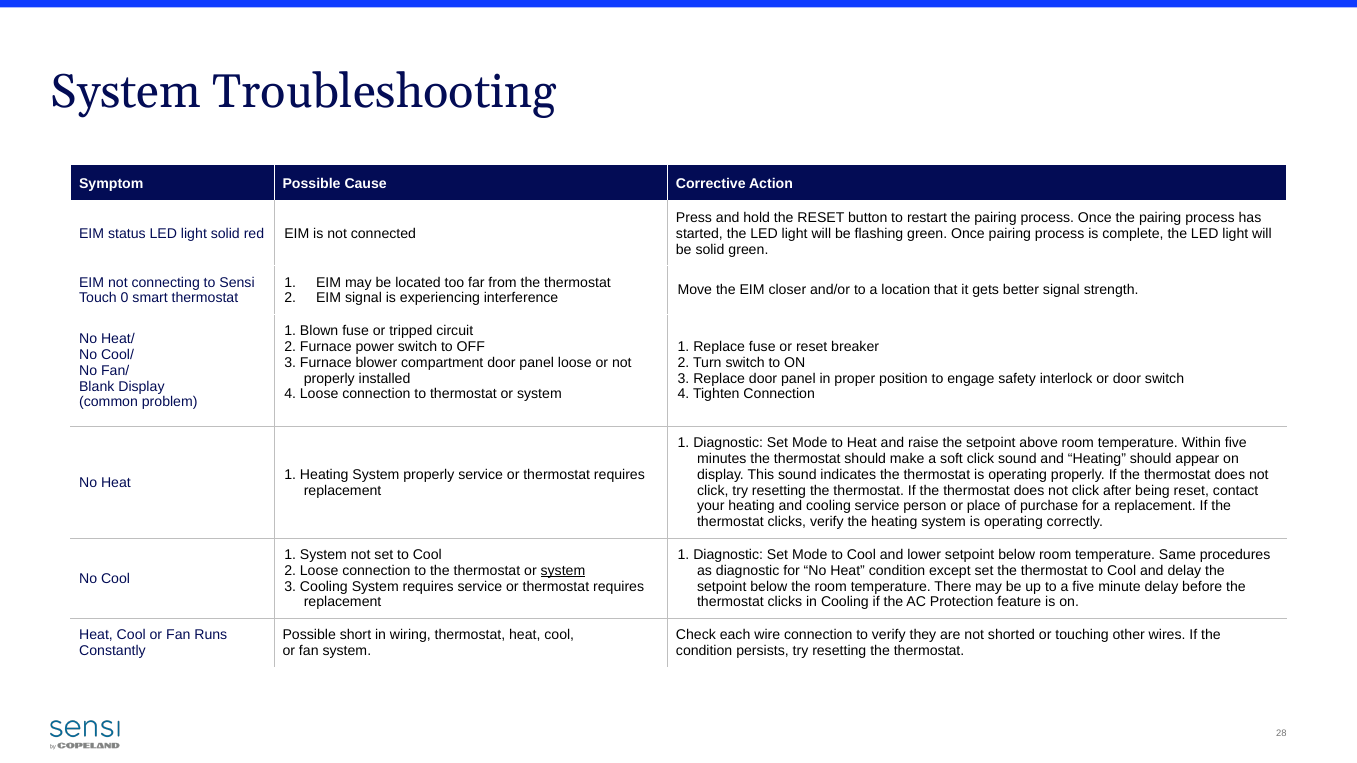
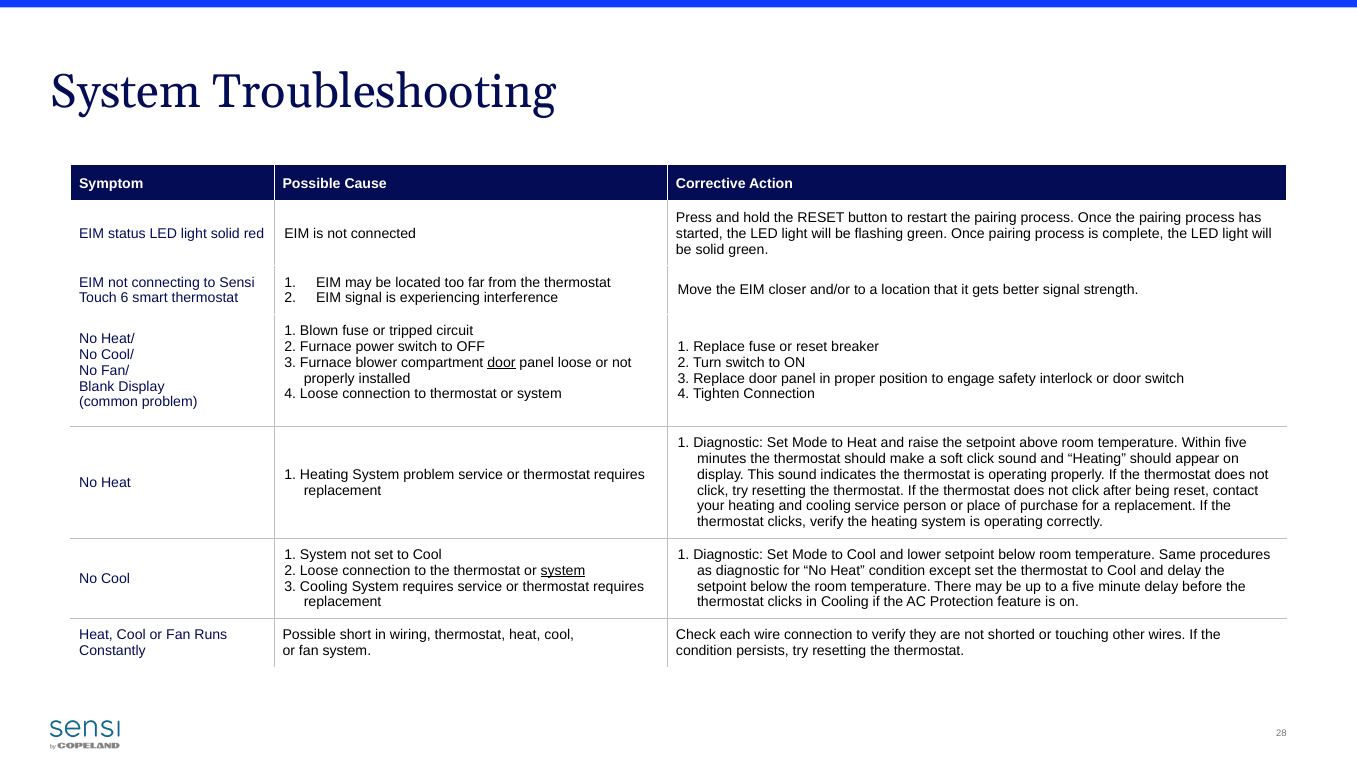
0: 0 -> 6 (125, 298)
door underline: none -> present (501, 363)
System properly: properly -> problem (429, 475)
